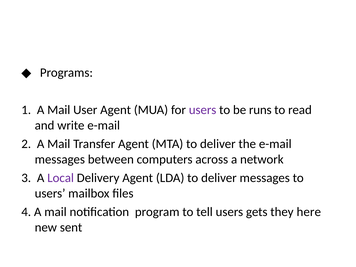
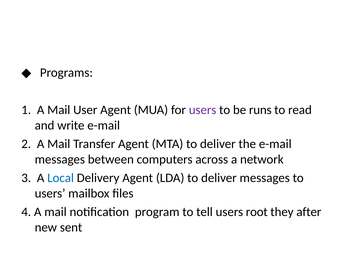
Local colour: purple -> blue (61, 178)
gets: gets -> root (257, 212)
here: here -> after (309, 212)
